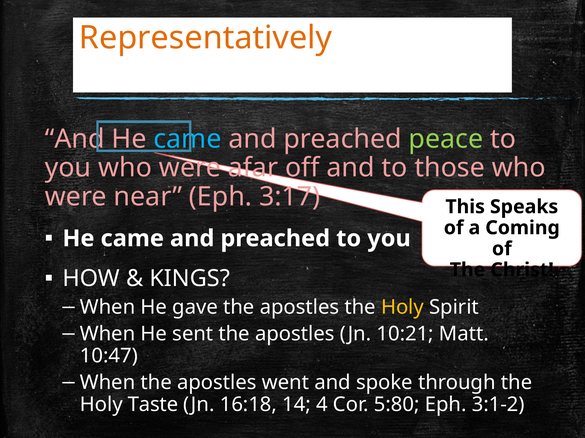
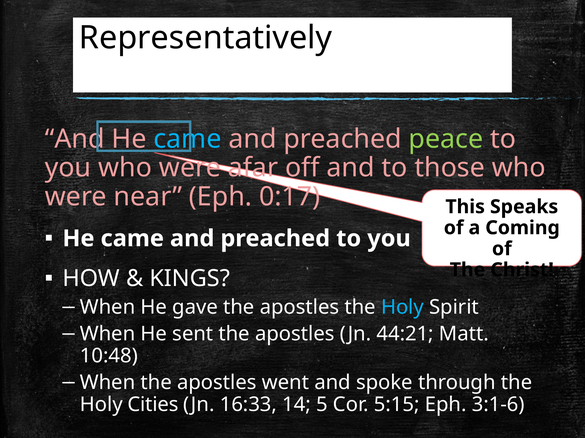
Representatively colour: orange -> black (206, 38)
3:17: 3:17 -> 0:17 (290, 197)
Holy colour: yellow -> light blue (402, 308)
10:21: 10:21 -> 44:21 (405, 334)
10:47: 10:47 -> 10:48 (109, 356)
Taste: Taste -> Cities (153, 405)
16:18: 16:18 -> 16:33 (248, 405)
4: 4 -> 5 (322, 405)
5:80: 5:80 -> 5:15 (397, 405)
3:1-2: 3:1-2 -> 3:1-6 (498, 405)
